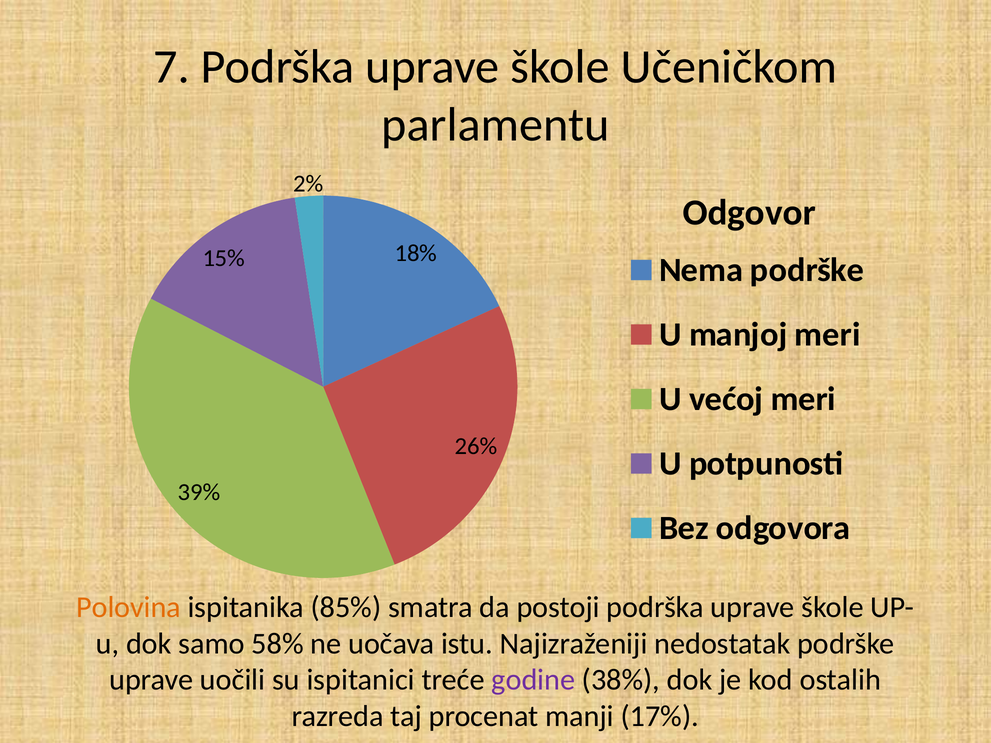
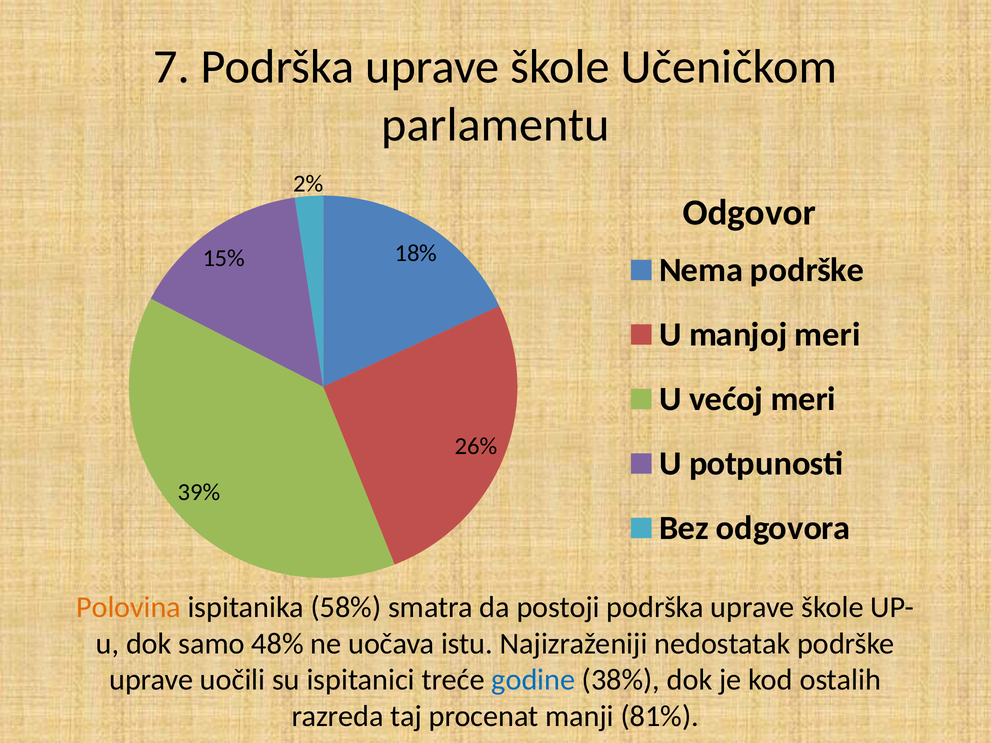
85%: 85% -> 58% (346, 607)
58%: 58% -> 48% (278, 644)
godine colour: purple -> blue (533, 680)
17%: 17% -> 81% (660, 716)
